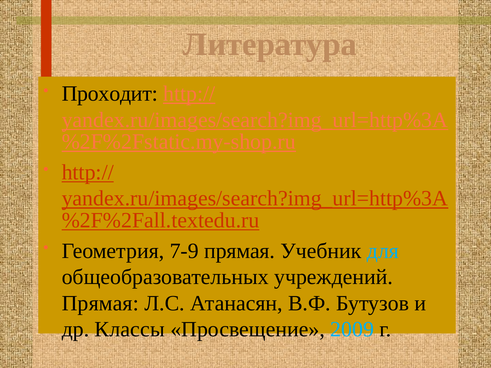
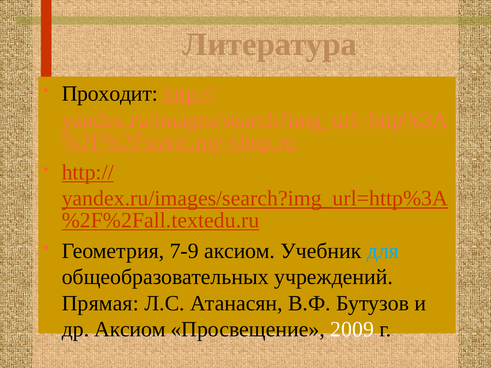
7-9 прямая: прямая -> аксиом (240, 251)
др Классы: Классы -> Аксиом (130, 330)
2009 colour: light blue -> white (352, 330)
